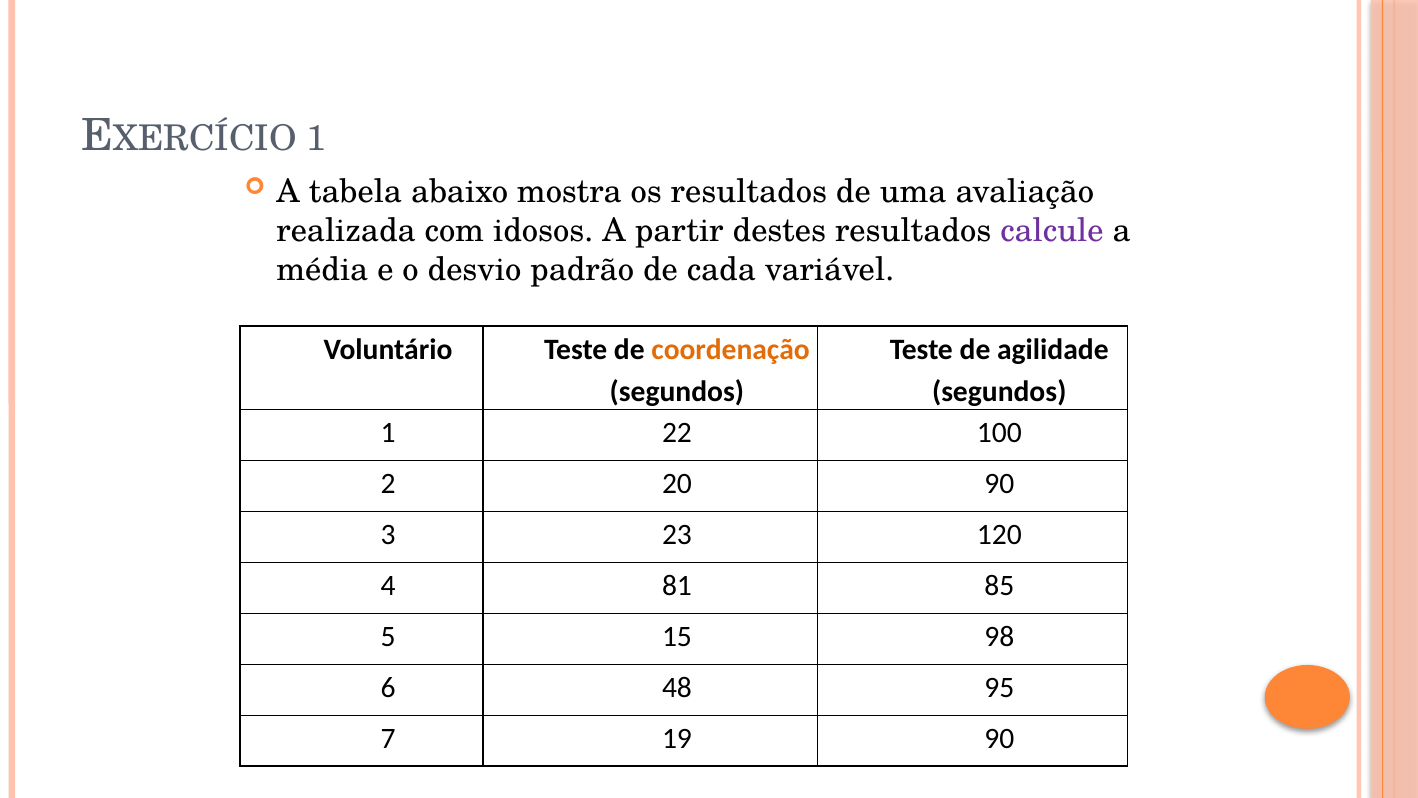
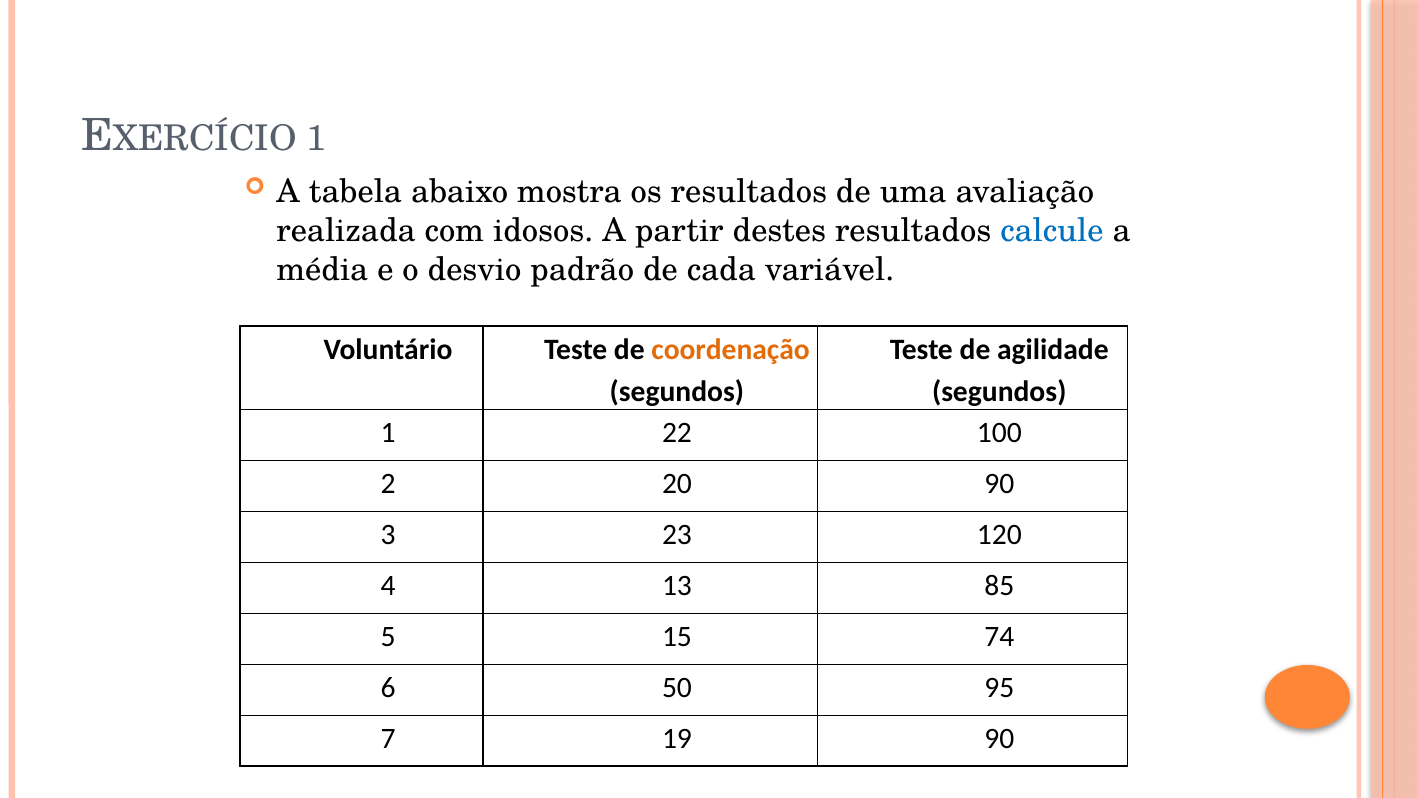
calcule colour: purple -> blue (1052, 230)
81: 81 -> 13 (677, 586)
98: 98 -> 74 (999, 637)
48: 48 -> 50 (677, 688)
